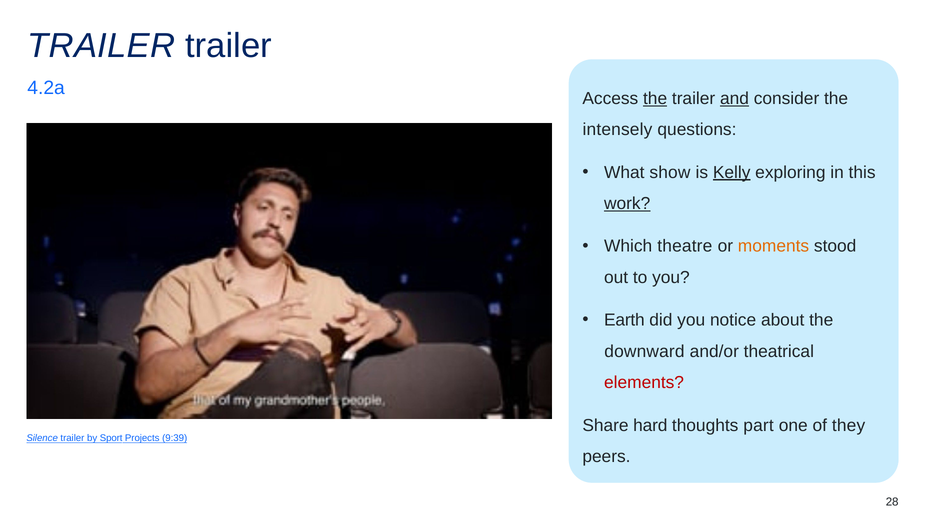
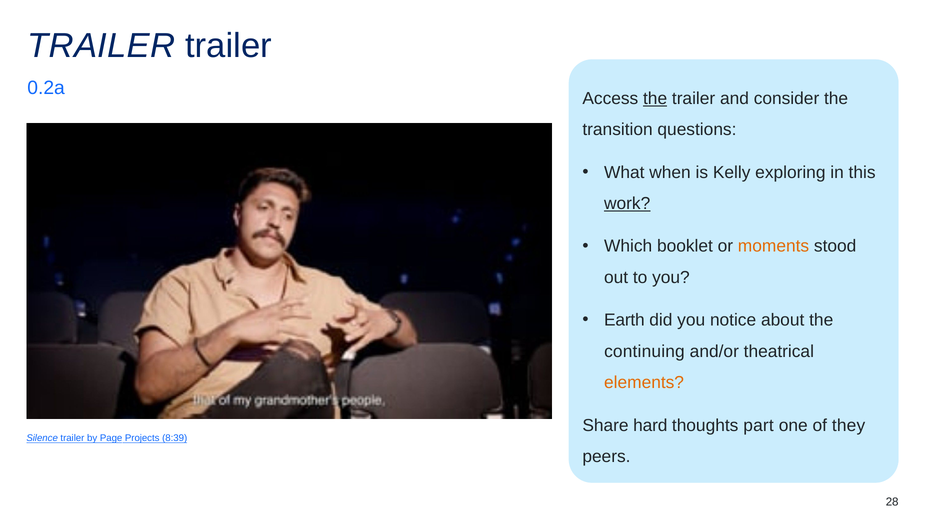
4.2a: 4.2a -> 0.2a (46, 88)
and underline: present -> none (734, 98)
intensely: intensely -> transition (618, 130)
show: show -> when (670, 172)
Kelly underline: present -> none (732, 172)
theatre: theatre -> booklet (685, 246)
downward: downward -> continuing (644, 352)
elements colour: red -> orange (644, 383)
Sport: Sport -> Page (111, 439)
9:39: 9:39 -> 8:39 (175, 439)
